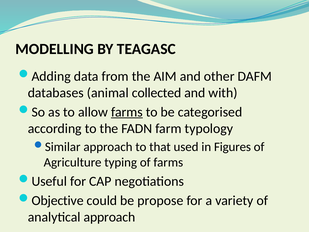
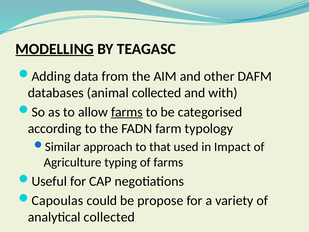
MODELLING underline: none -> present (55, 49)
Figures: Figures -> Impact (232, 147)
Objective: Objective -> Capoulas (57, 200)
analytical approach: approach -> collected (109, 217)
